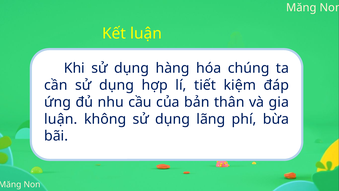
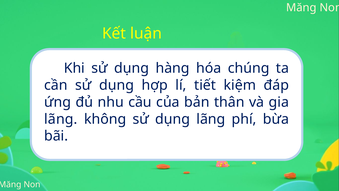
luận: luận -> lãng (61, 119)
